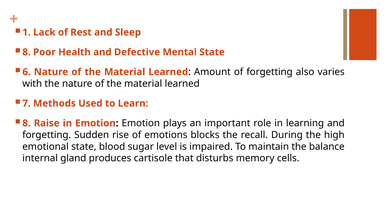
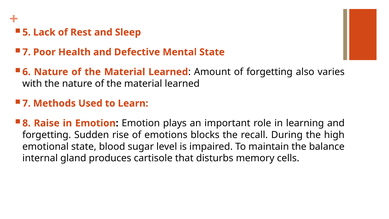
1: 1 -> 5 (27, 32)
8: 8 -> 7 (27, 52)
